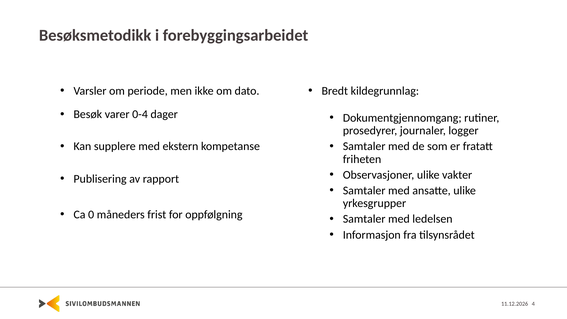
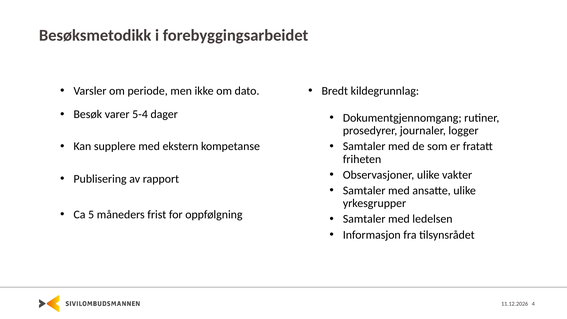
0-4: 0-4 -> 5-4 (140, 114)
0: 0 -> 5 (91, 214)
